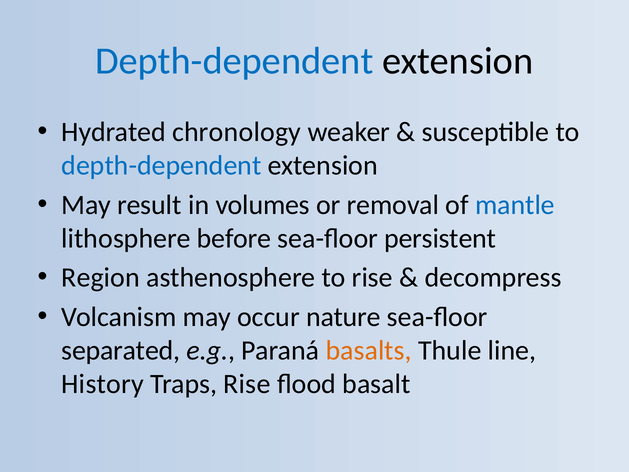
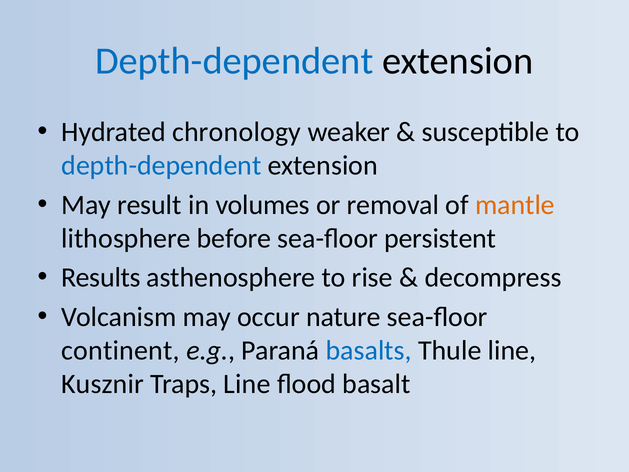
mantle colour: blue -> orange (515, 205)
Region: Region -> Results (101, 277)
separated: separated -> continent (121, 350)
basalts colour: orange -> blue (369, 350)
History: History -> Kusznir (103, 384)
Traps Rise: Rise -> Line (247, 384)
